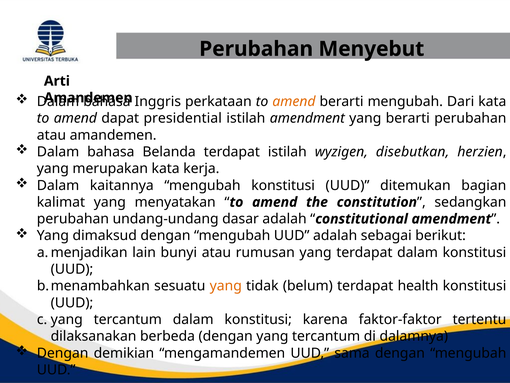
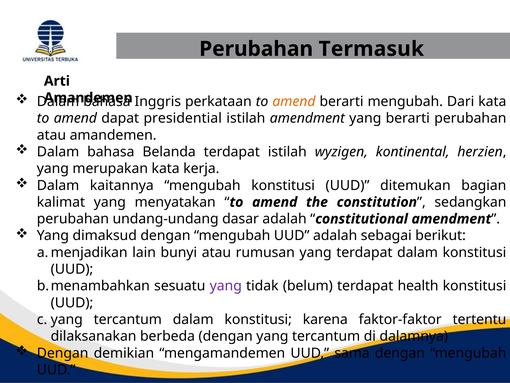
Menyebut: Menyebut -> Termasuk (371, 49)
disebutkan: disebutkan -> kontinental (413, 152)
yang colour: orange -> purple (226, 286)
